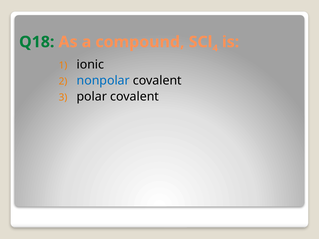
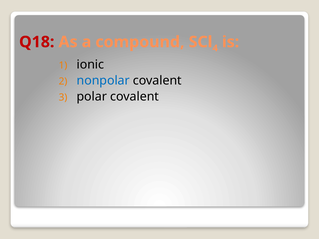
Q18 colour: green -> red (37, 42)
